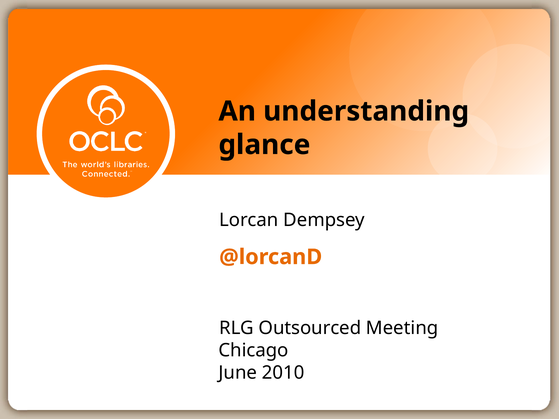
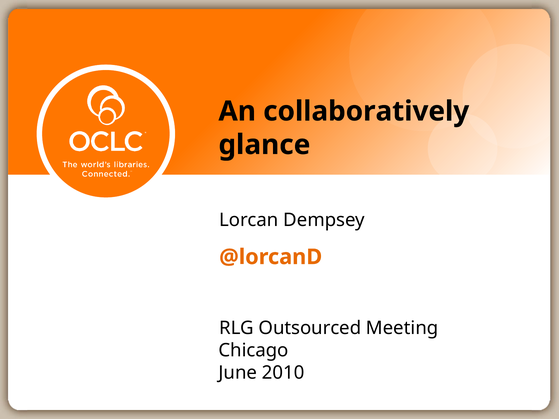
understanding: understanding -> collaboratively (366, 111)
